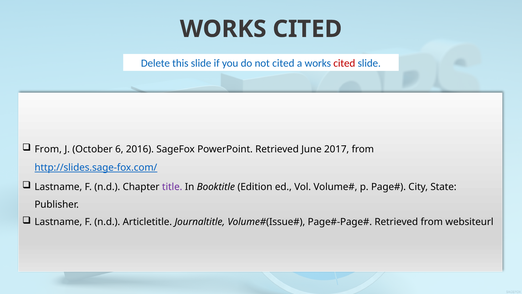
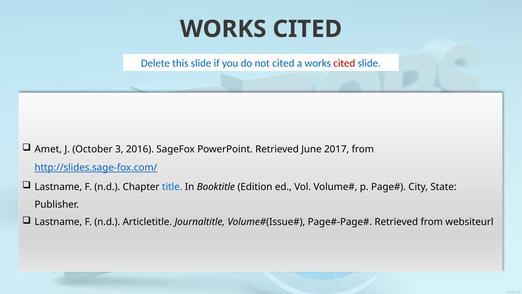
From: From -> Amet (48, 149)
6: 6 -> 3 (119, 149)
title colour: purple -> blue (172, 187)
